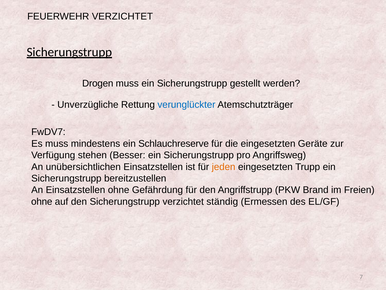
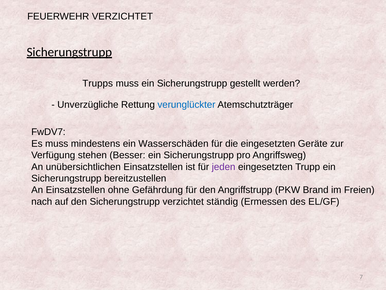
Drogen: Drogen -> Trupps (98, 83)
Schlauchreserve: Schlauchreserve -> Wasserschäden (173, 143)
jeden colour: orange -> purple (224, 167)
ohne: ohne -> nach (42, 201)
